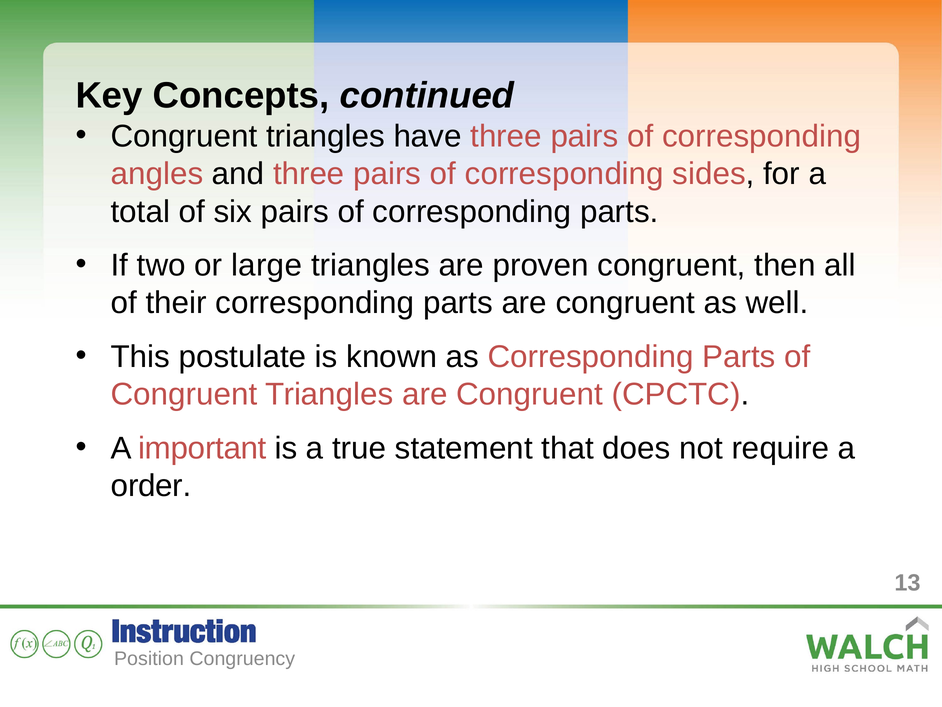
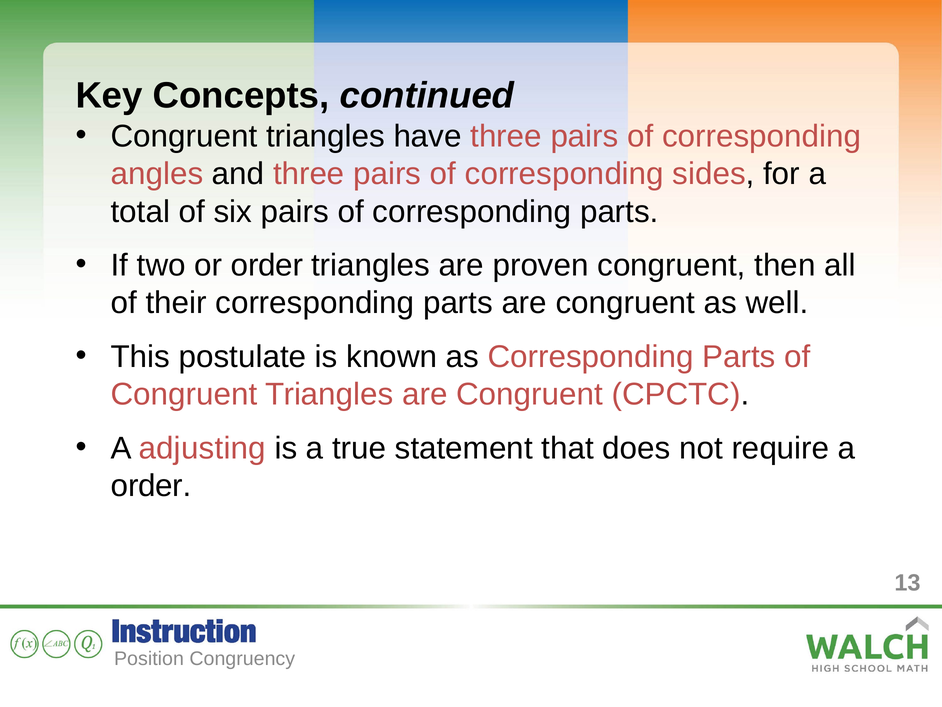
or large: large -> order (267, 265)
important: important -> adjusting (202, 448)
